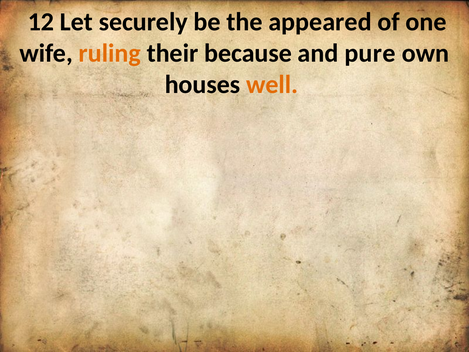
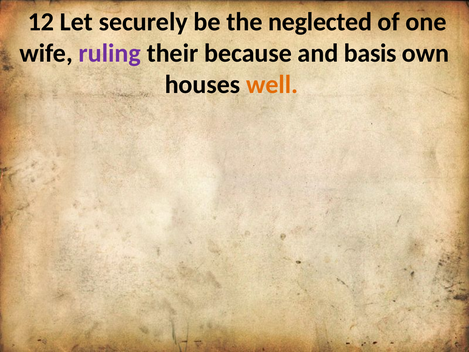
appeared: appeared -> neglected (320, 22)
ruling colour: orange -> purple (110, 53)
pure: pure -> basis (370, 53)
